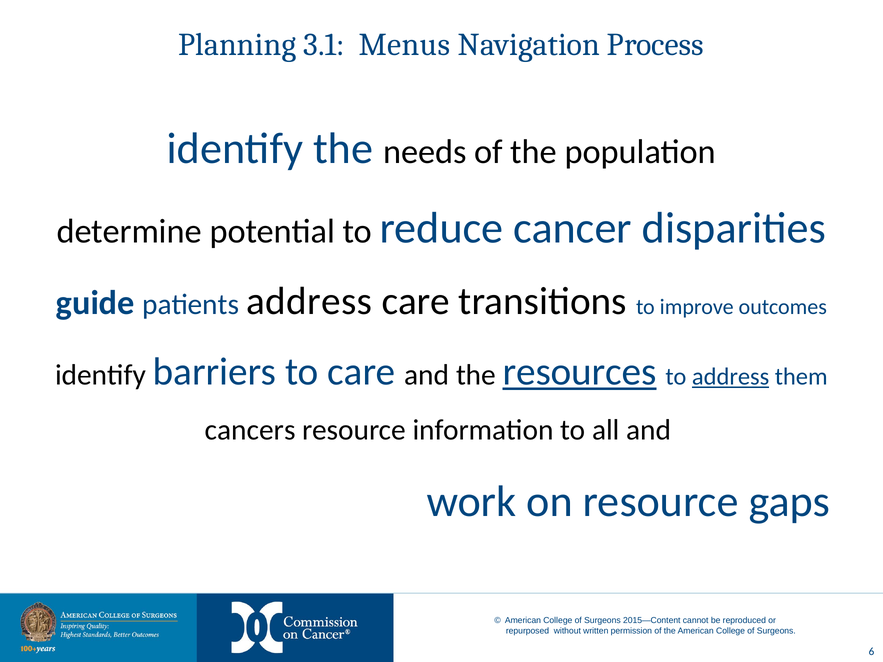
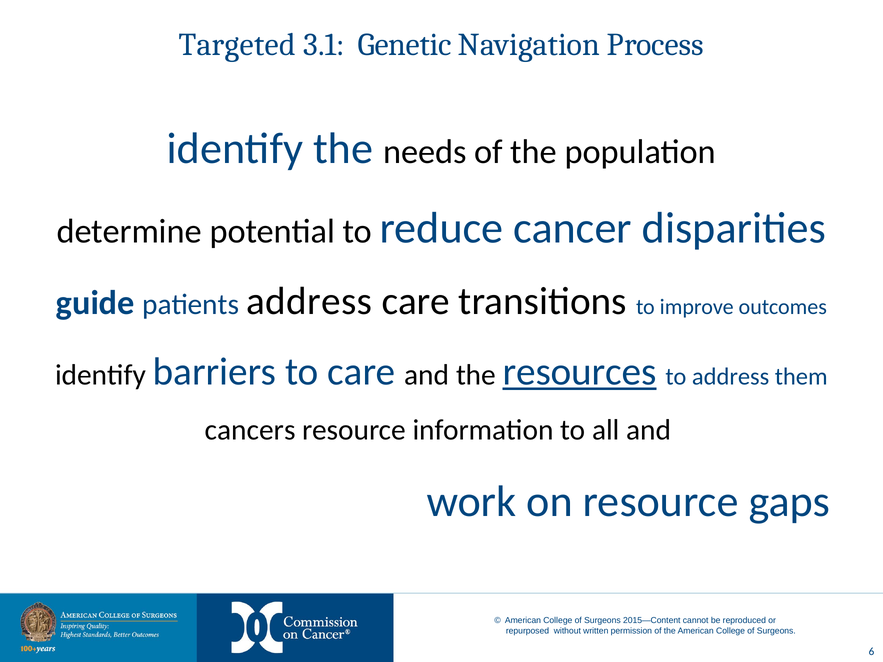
Planning: Planning -> Targeted (237, 45)
Menus: Menus -> Genetic (405, 45)
address underline: present -> none (731, 377)
